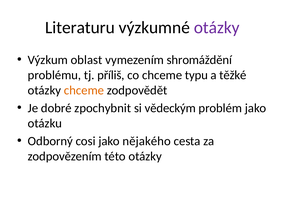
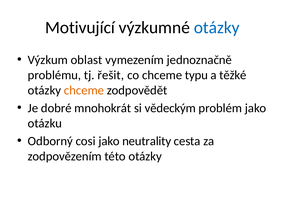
Literaturu: Literaturu -> Motivující (80, 28)
otázky colour: purple -> blue (217, 28)
shromáždění: shromáždění -> jednoznačně (199, 60)
příliš: příliš -> řešit (111, 75)
zpochybnit: zpochybnit -> mnohokrát (103, 108)
nějakého: nějakého -> neutrality (147, 141)
